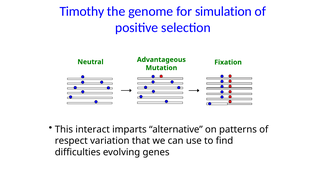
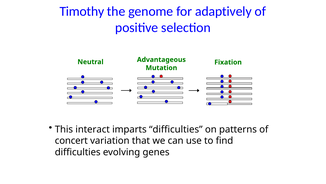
simulation: simulation -> adaptively (223, 11)
imparts alternative: alternative -> difficulties (176, 129)
respect: respect -> concert (71, 140)
